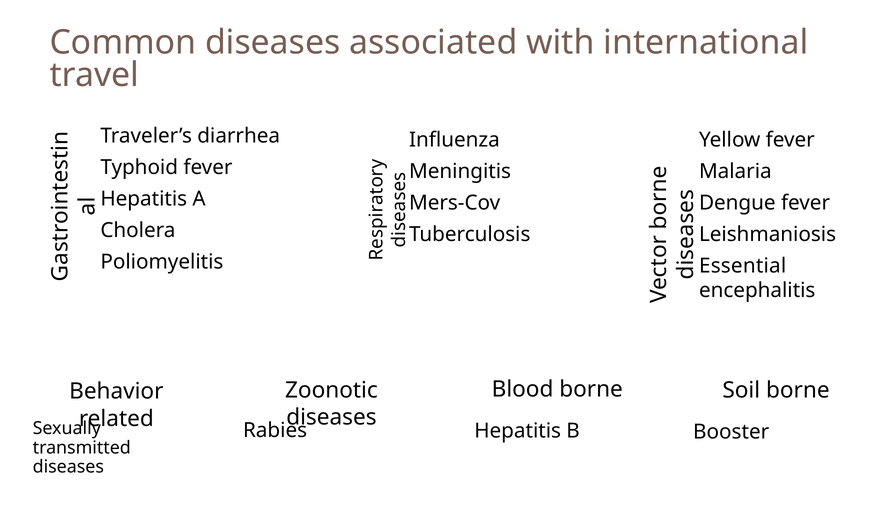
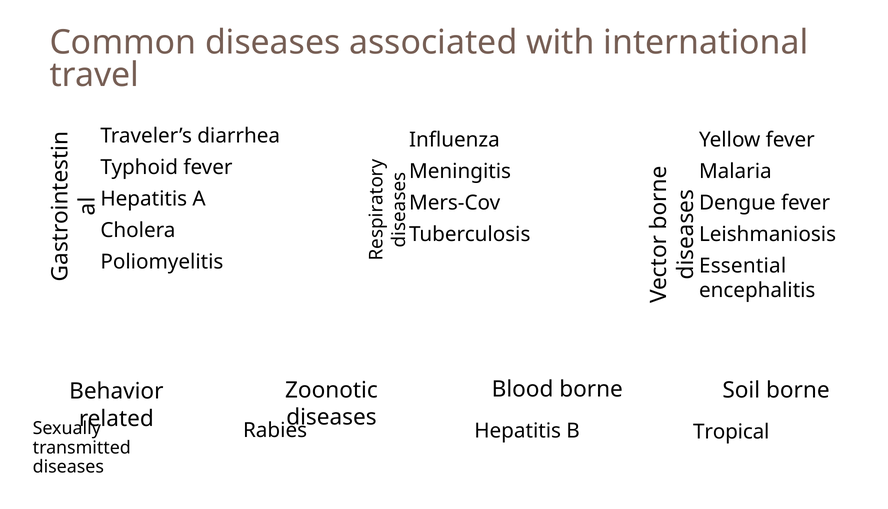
Booster: Booster -> Tropical (731, 431)
